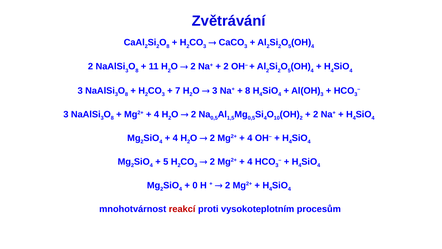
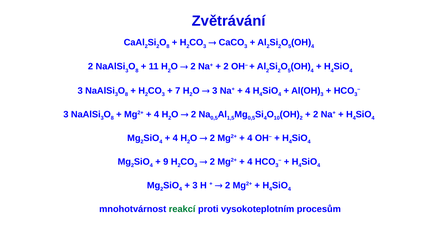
8: 8 -> 4 (248, 91)
5: 5 -> 9 (166, 161)
0: 0 -> 3 (195, 185)
reakcí colour: red -> green (182, 209)
